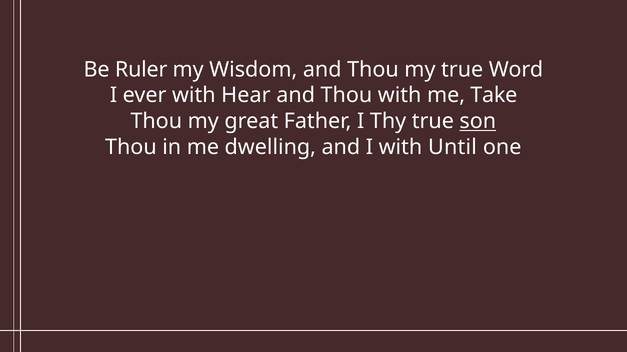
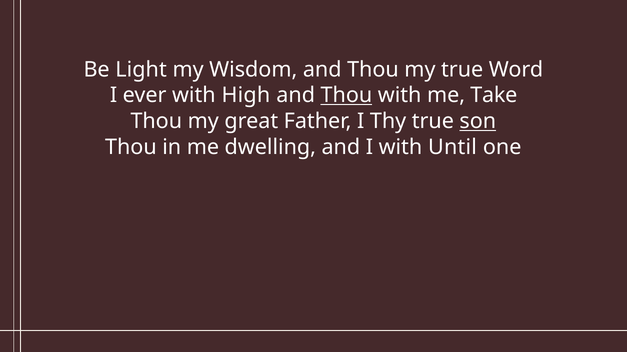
Ruler: Ruler -> Light (141, 70)
Hear: Hear -> High (246, 96)
Thou underline: none -> present (346, 96)
